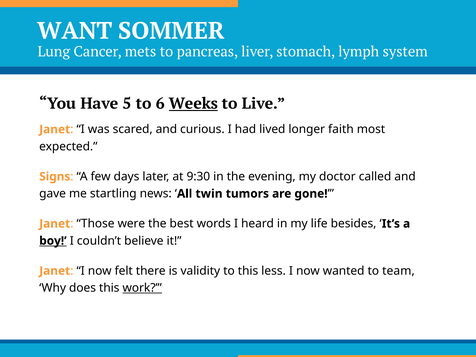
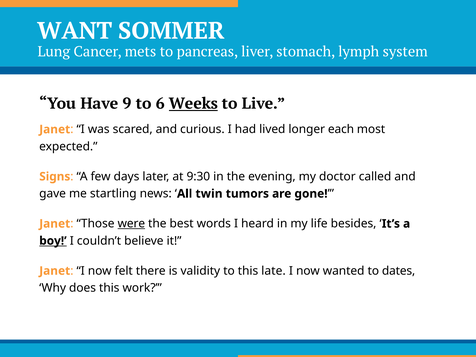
5: 5 -> 9 (127, 104)
faith: faith -> each (341, 129)
were underline: none -> present (131, 224)
less: less -> late (274, 271)
team: team -> dates (399, 271)
work underline: present -> none (142, 288)
